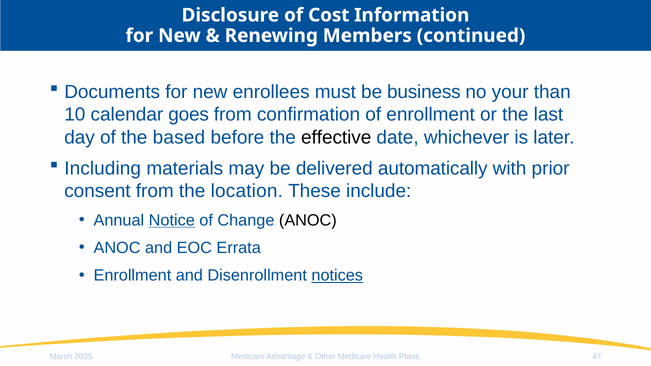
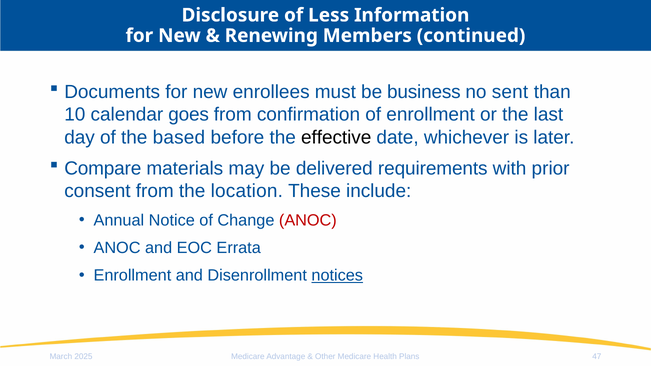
Cost: Cost -> Less (329, 15)
your: your -> sent (510, 92)
Including: Including -> Compare (103, 168)
automatically: automatically -> requirements (433, 168)
Notice underline: present -> none (172, 220)
ANOC colour: black -> red (308, 220)
